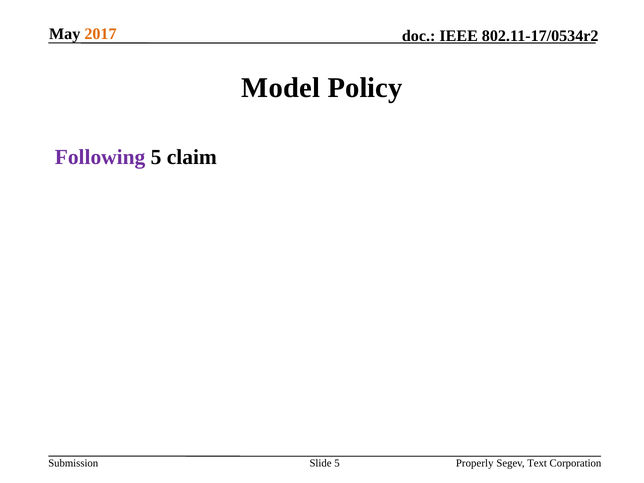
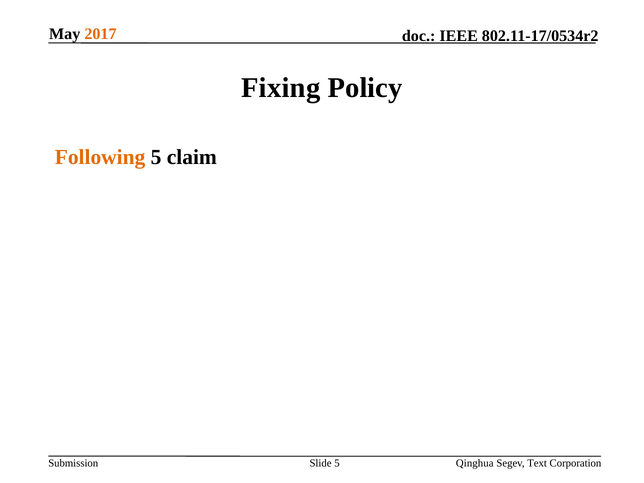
Model: Model -> Fixing (281, 88)
Following colour: purple -> orange (100, 157)
Properly: Properly -> Qinghua (475, 463)
